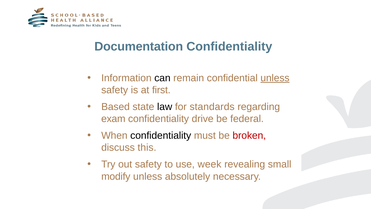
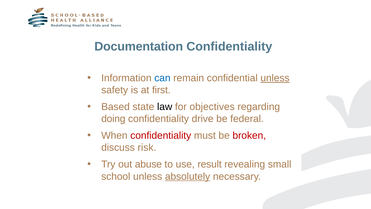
can colour: black -> blue (162, 78)
standards: standards -> objectives (212, 107)
exam: exam -> doing (113, 119)
confidentiality colour: black -> red (161, 135)
this: this -> risk (147, 147)
out safety: safety -> abuse (148, 164)
week: week -> result (210, 164)
modify: modify -> school (116, 176)
absolutely underline: none -> present (188, 176)
